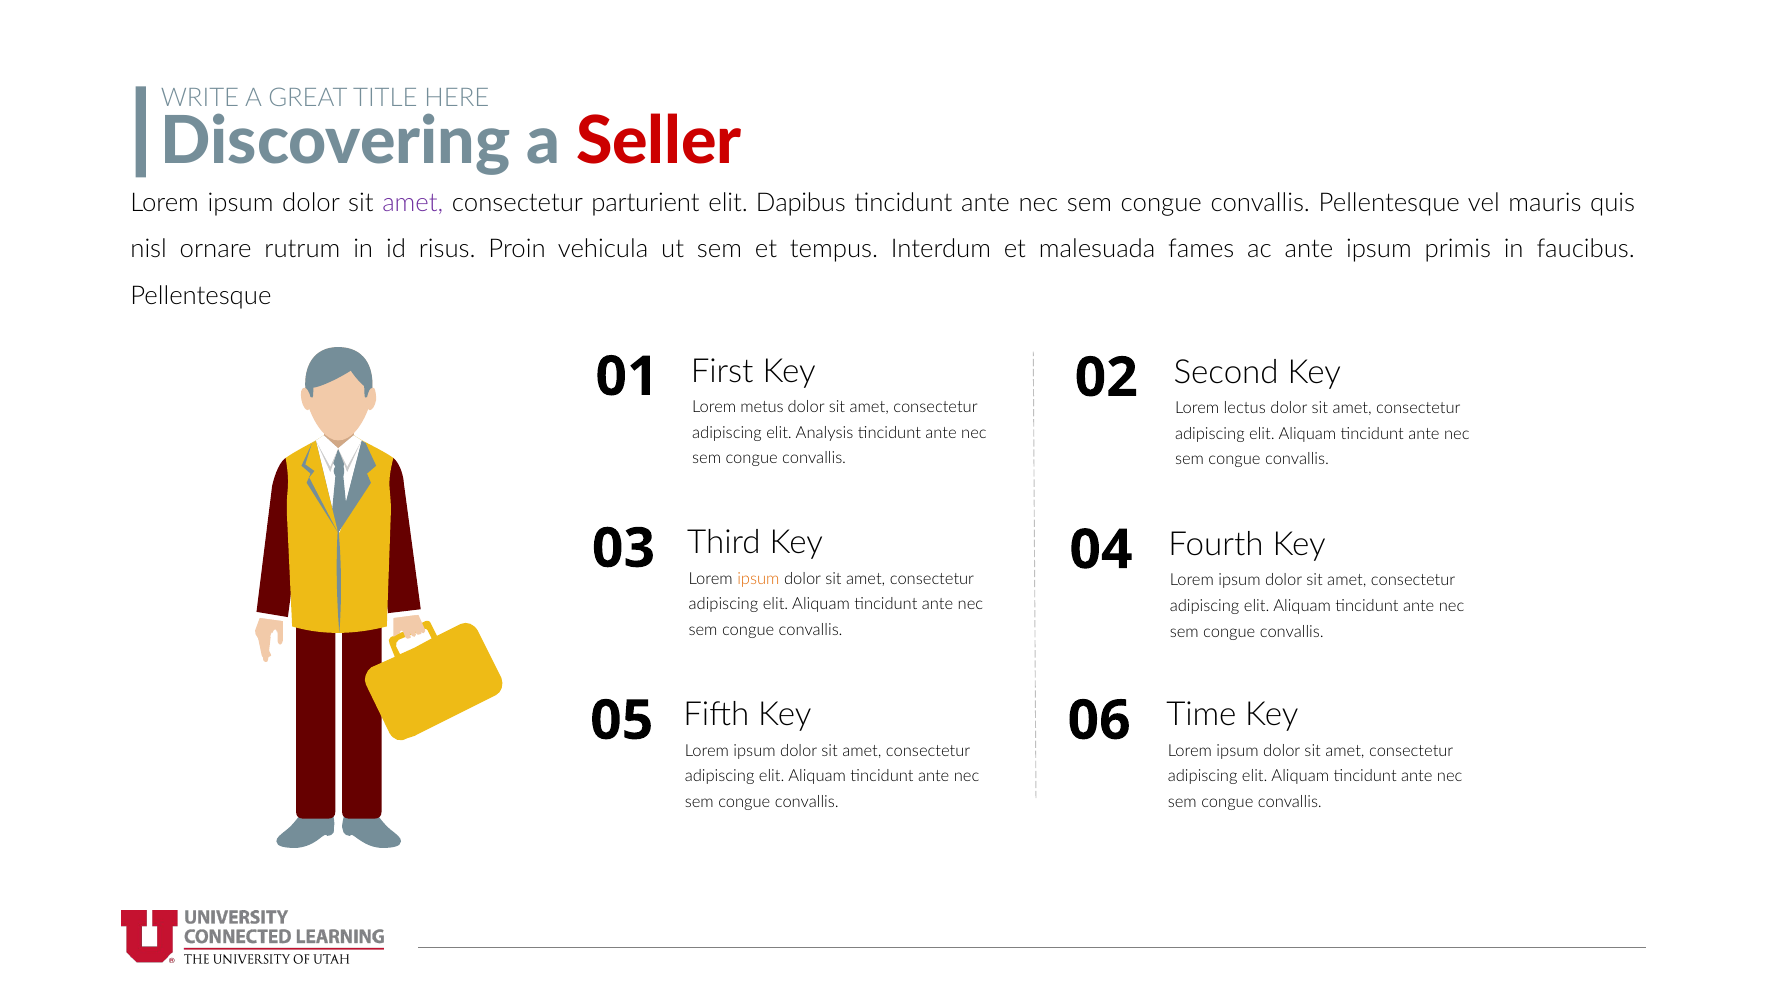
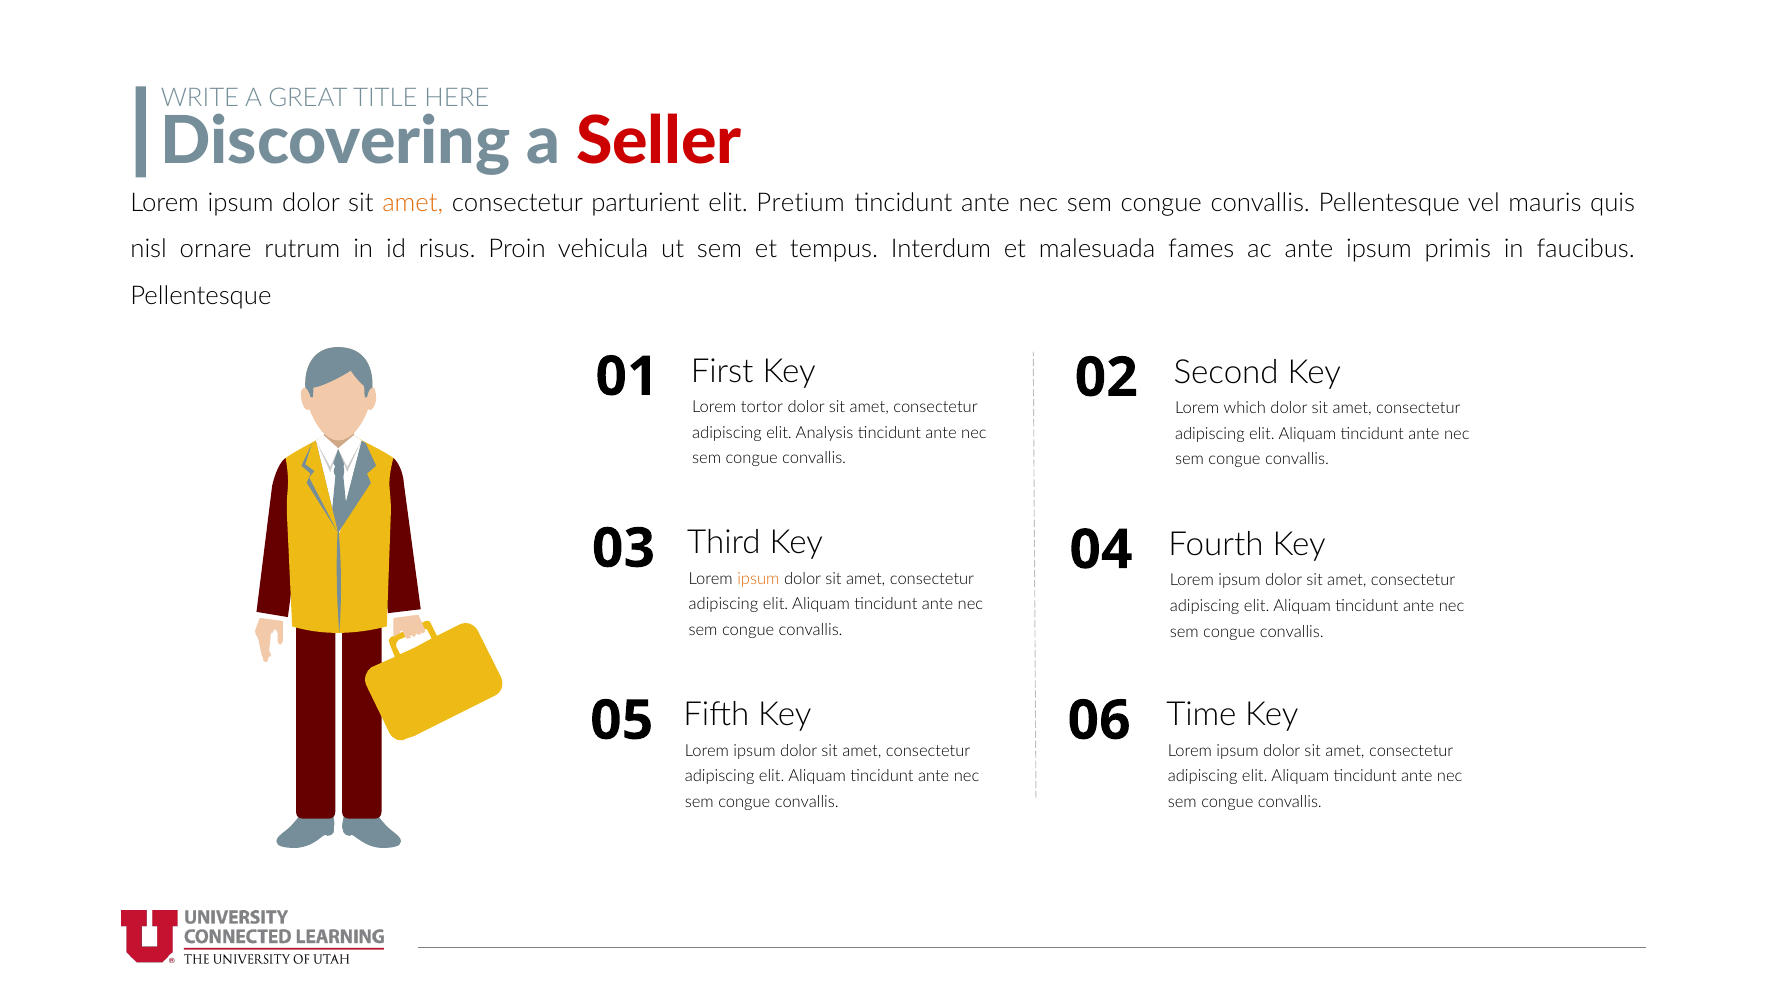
amet colour: purple -> orange (413, 203)
Dapibus: Dapibus -> Pretium (801, 203)
metus: metus -> tortor (762, 407)
lectus: lectus -> which (1245, 408)
